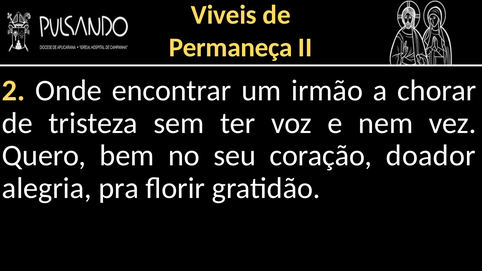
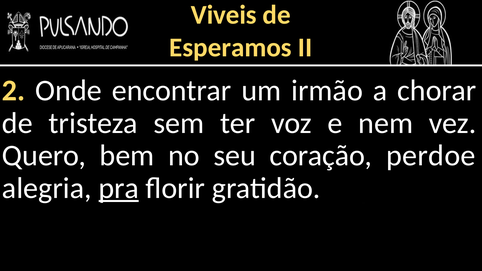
Permaneça: Permaneça -> Esperamos (231, 48)
doador: doador -> perdoe (431, 156)
pra underline: none -> present (119, 188)
